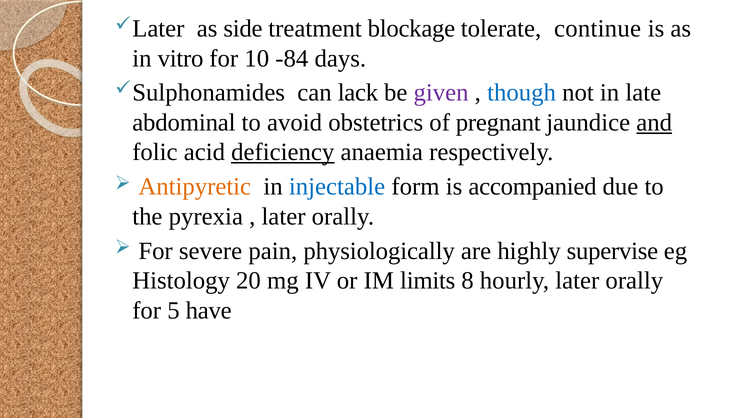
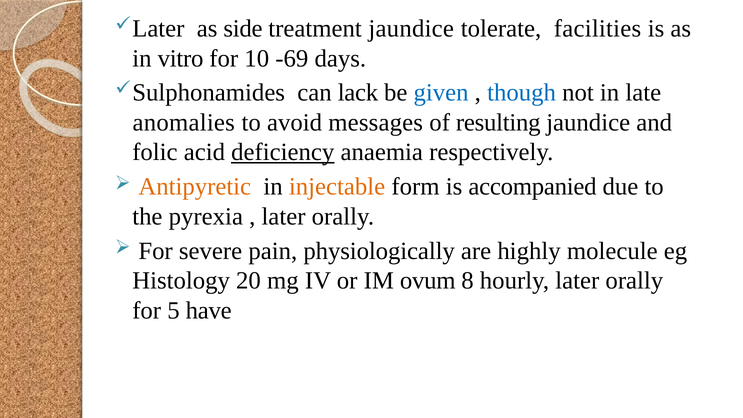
treatment blockage: blockage -> jaundice (411, 29)
continue: continue -> facilities (598, 29)
-84: -84 -> -69 (292, 58)
given colour: purple -> blue (441, 93)
abdominal: abdominal -> anomalies (184, 123)
obstetrics: obstetrics -> messages (376, 123)
pregnant: pregnant -> resulting (498, 123)
and underline: present -> none (654, 123)
injectable colour: blue -> orange (337, 187)
supervise: supervise -> molecule (612, 251)
limits: limits -> ovum (428, 281)
